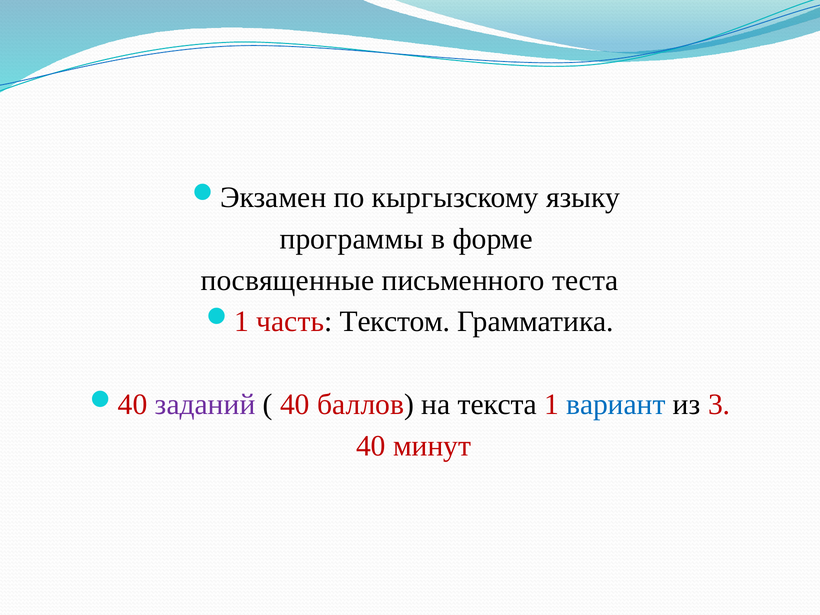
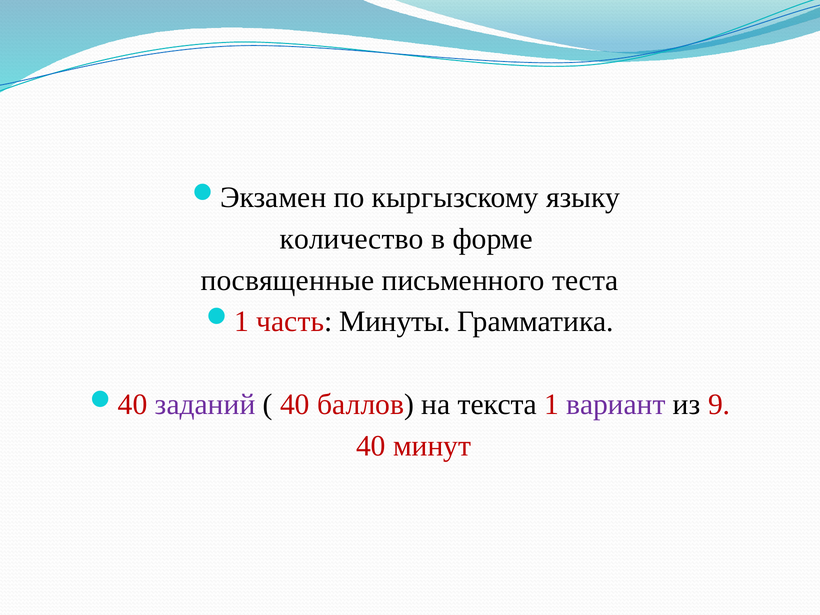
программы: программы -> количество (352, 239)
Текстом: Текстом -> Минуты (395, 322)
вариант colour: blue -> purple (616, 405)
3: 3 -> 9 (719, 405)
